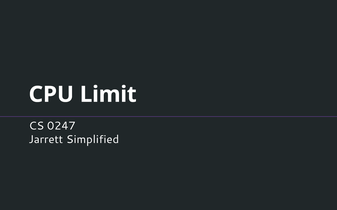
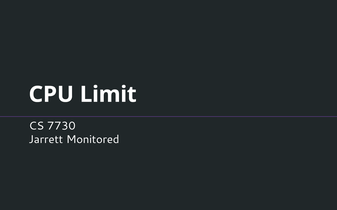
0247: 0247 -> 7730 (61, 126)
Simplified: Simplified -> Monitored (93, 140)
